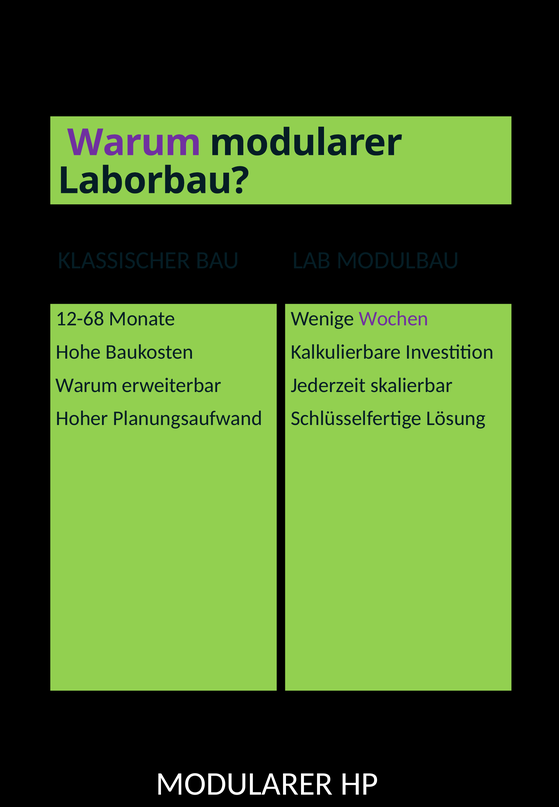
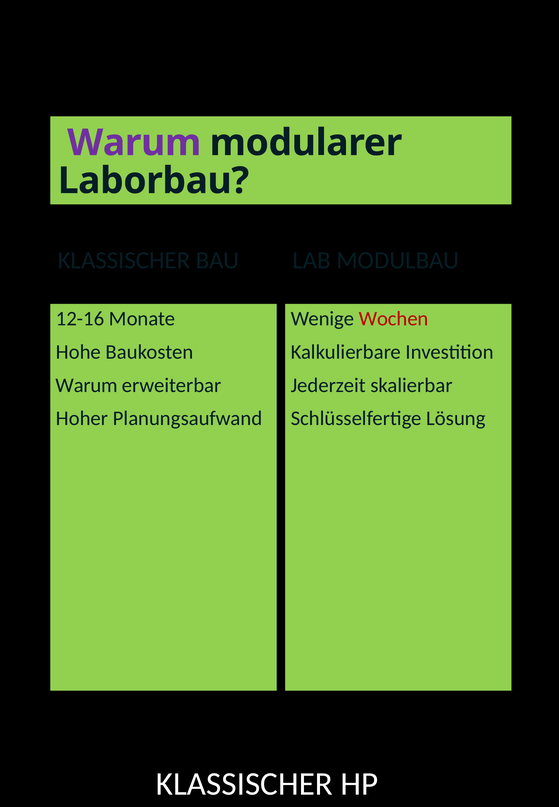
12-68: 12-68 -> 12-16 (80, 319)
Wochen colour: purple -> red (394, 319)
MODULARER: MODULARER -> KLASSISCHER (244, 784)
